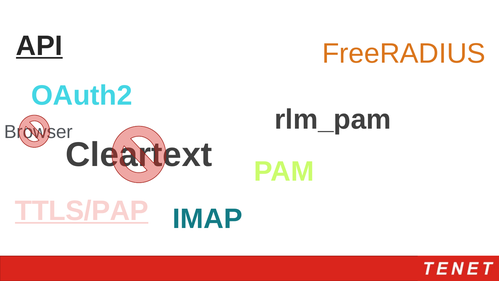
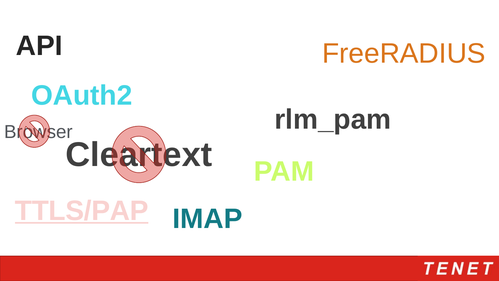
API underline: present -> none (39, 46)
